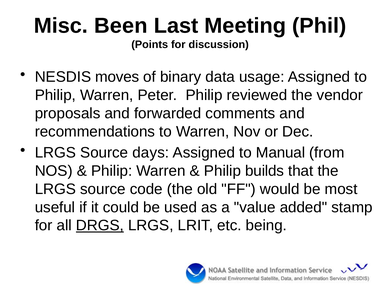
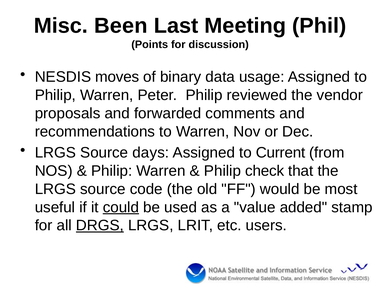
Manual: Manual -> Current (281, 153)
builds: builds -> check (265, 171)
could underline: none -> present (121, 208)
being: being -> users (266, 226)
